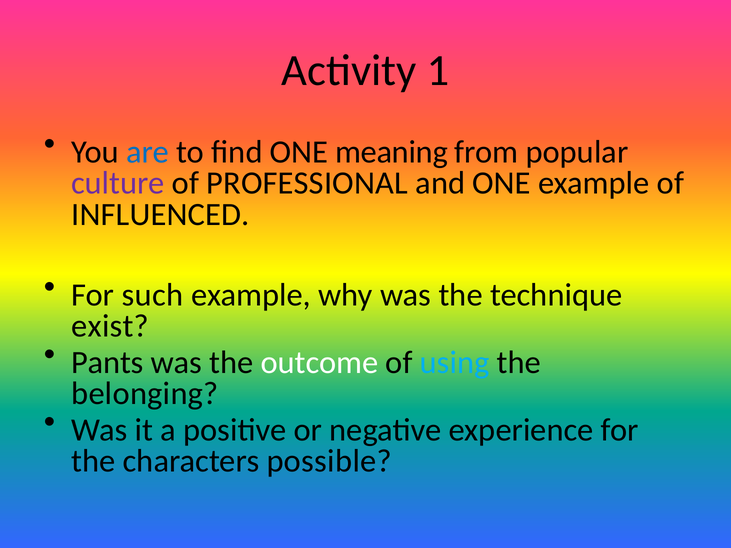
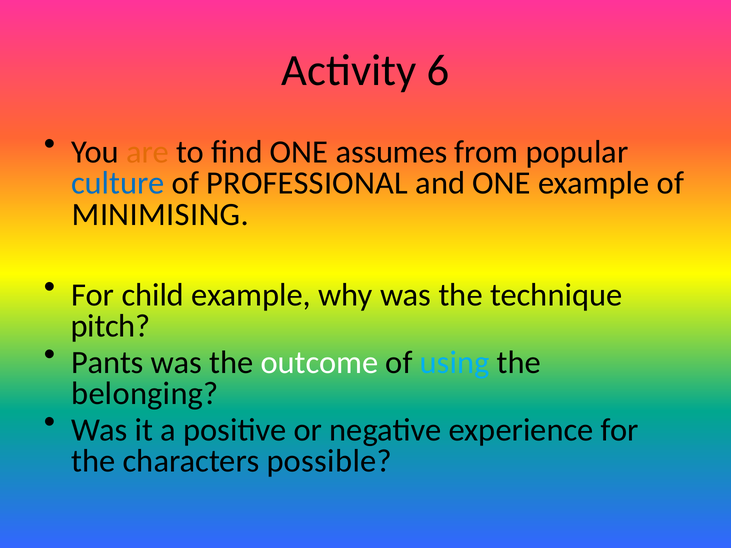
1: 1 -> 6 (438, 71)
are colour: blue -> orange (148, 152)
meaning: meaning -> assumes (392, 152)
culture colour: purple -> blue (118, 183)
INFLUENCED: INFLUENCED -> MINIMISING (160, 214)
such: such -> child (153, 295)
exist: exist -> pitch (110, 326)
